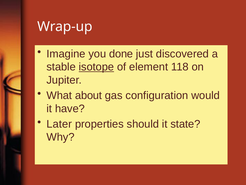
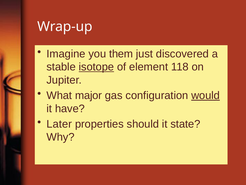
done: done -> them (121, 54)
about: about -> major (89, 95)
would underline: none -> present (206, 95)
